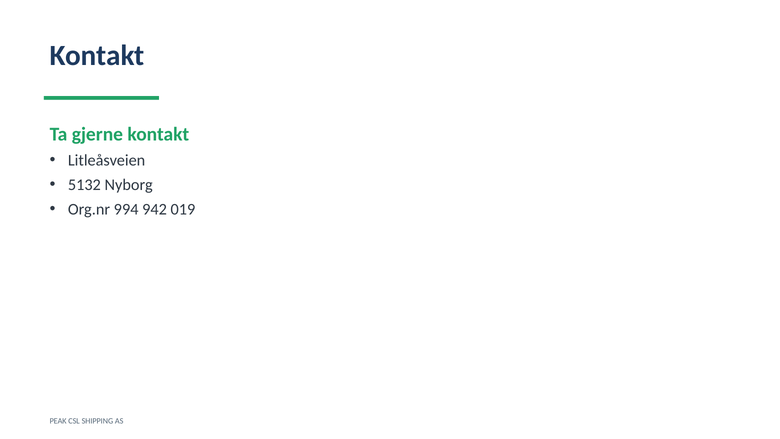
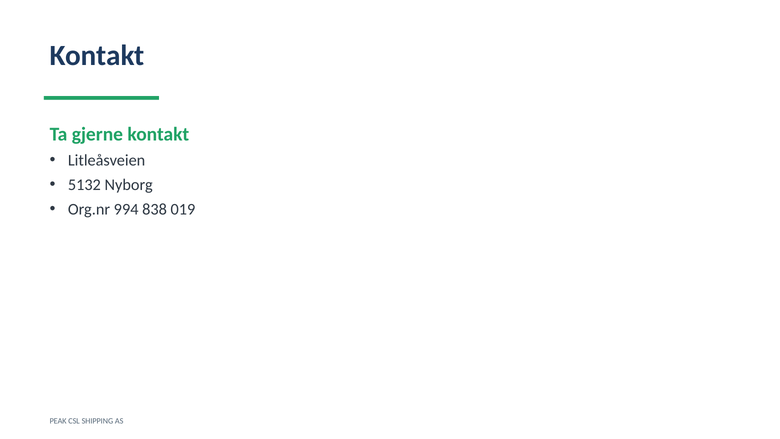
942: 942 -> 838 (155, 209)
